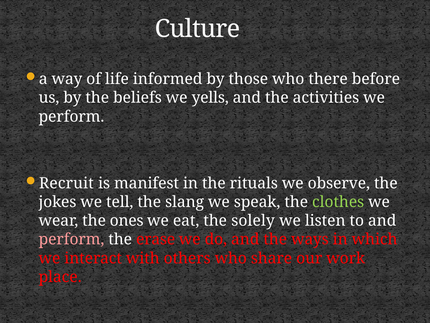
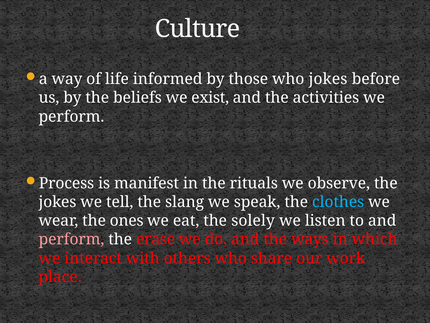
who there: there -> jokes (328, 79)
yells: yells -> exist (210, 98)
Recruit: Recruit -> Process (67, 183)
clothes colour: light green -> light blue (338, 202)
